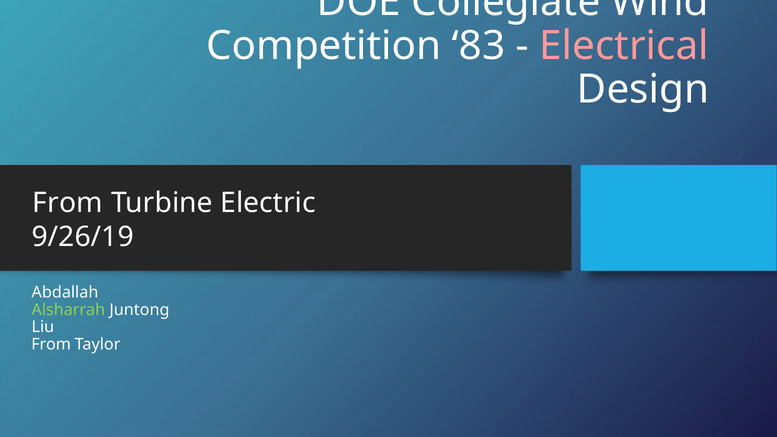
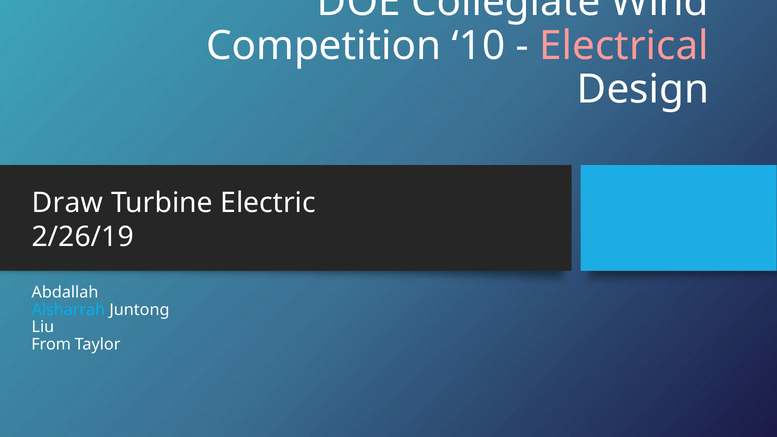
83: 83 -> 10 (479, 46)
From: From -> Draw (68, 203)
9/26/19: 9/26/19 -> 2/26/19 (83, 237)
Alsharrah colour: light green -> light blue (68, 310)
